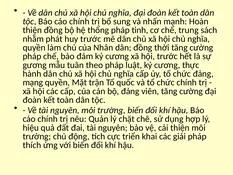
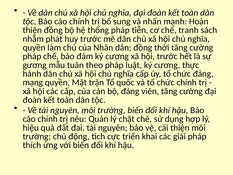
tinh: tinh -> tiễn (140, 30)
trung: trung -> tranh (189, 30)
